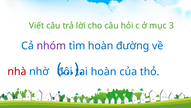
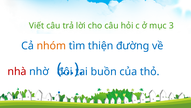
nhóm colour: purple -> orange (51, 46)
tìm hoàn: hoàn -> thiện (101, 46)
hoàn: hoàn -> buồn (104, 71)
